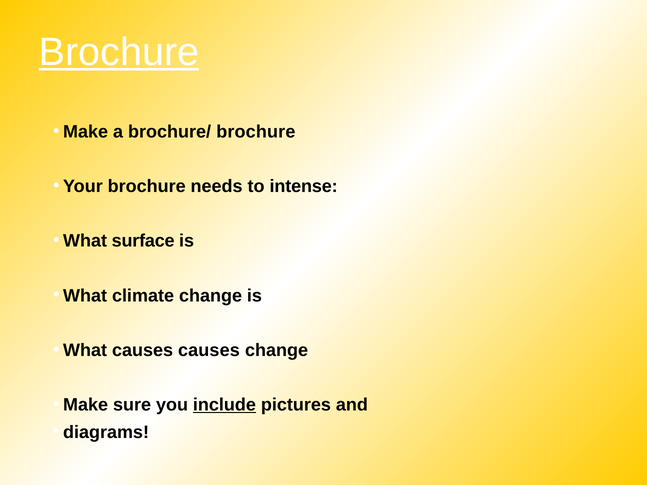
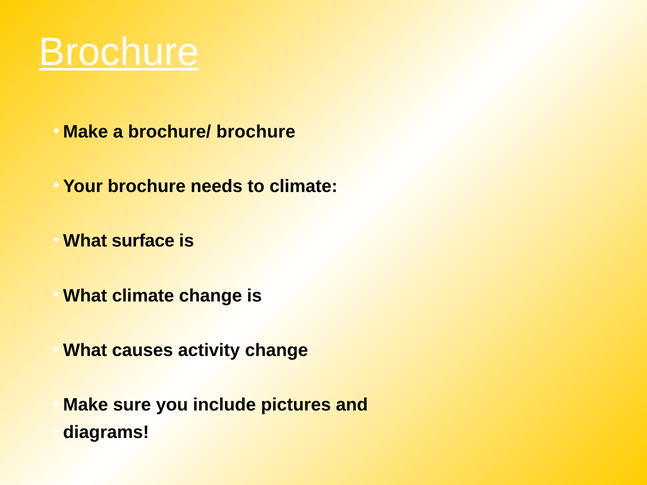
to intense: intense -> climate (304, 186)
causes causes: causes -> activity (209, 350)
include underline: present -> none (224, 405)
